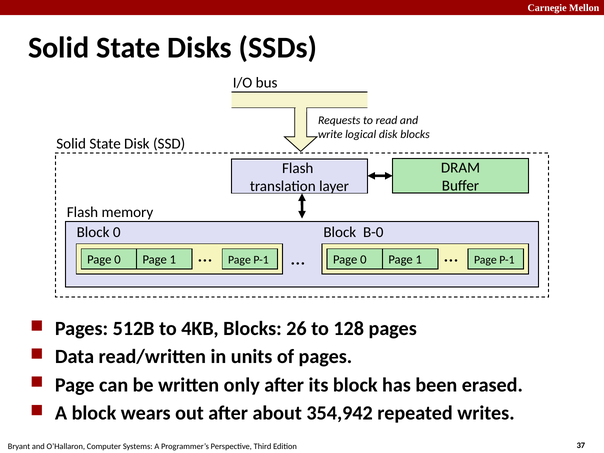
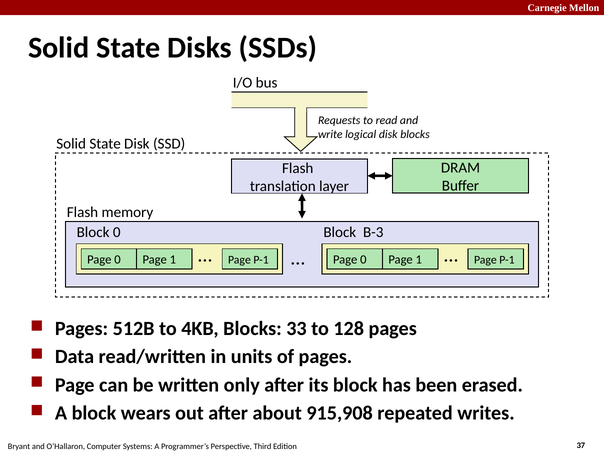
B-0: B-0 -> B-3 (373, 232)
26: 26 -> 33 (297, 329)
354,942: 354,942 -> 915,908 (340, 413)
